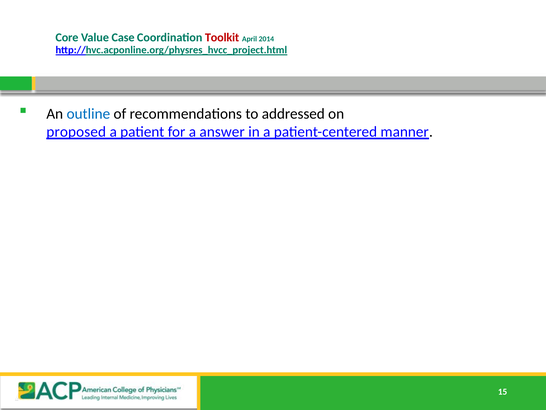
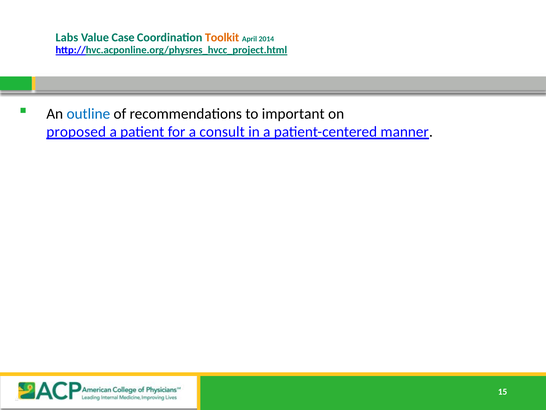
Core: Core -> Labs (67, 38)
Toolkit colour: red -> orange (222, 38)
addressed: addressed -> important (293, 114)
answer: answer -> consult (222, 132)
